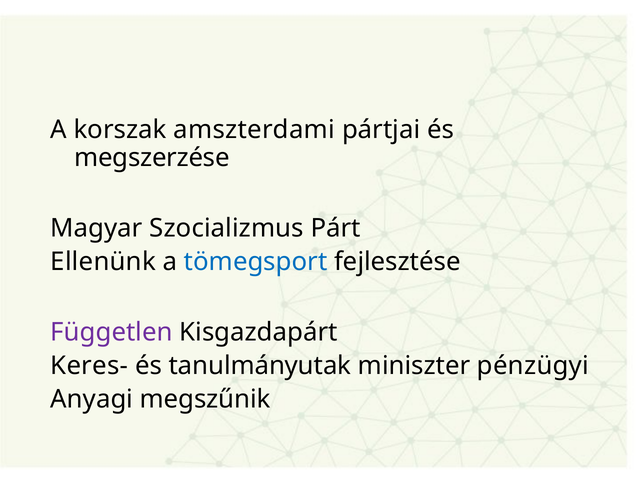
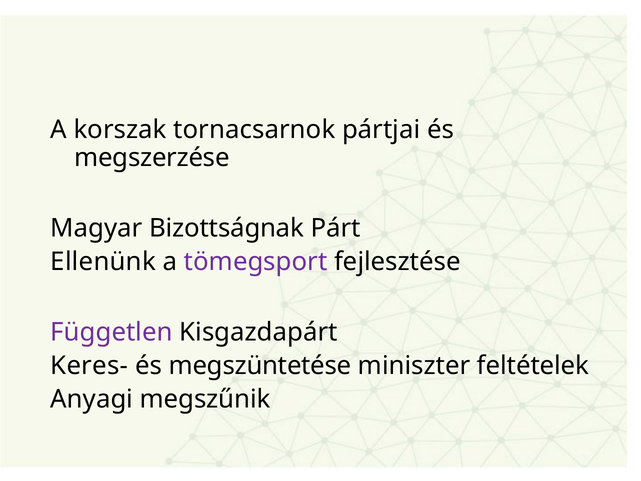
amszterdami: amszterdami -> tornacsarnok (254, 130)
Szocializmus: Szocializmus -> Bizottságnak (227, 228)
tömegsport colour: blue -> purple (256, 262)
tanulmányutak: tanulmányutak -> megszüntetése (260, 366)
pénzügyi: pénzügyi -> feltételek (533, 366)
